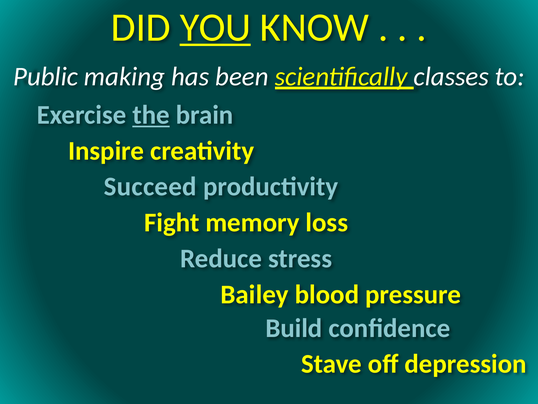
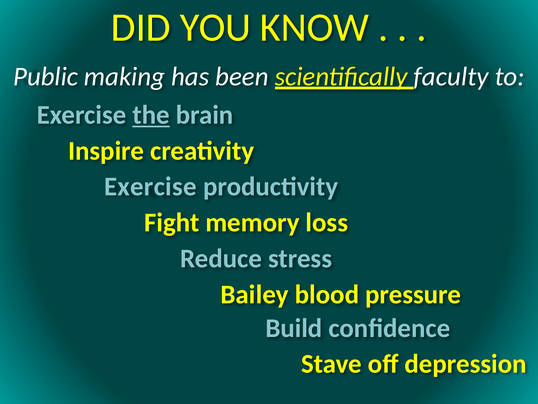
YOU underline: present -> none (215, 27)
classes: classes -> faculty (451, 76)
Succeed: Succeed -> Exercise (150, 187)
